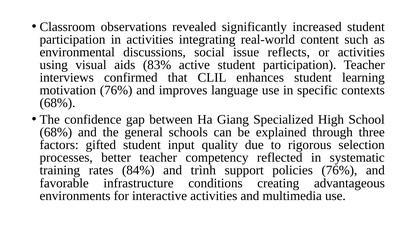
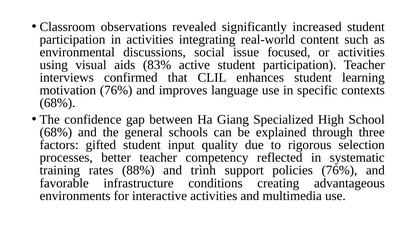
reflects: reflects -> focused (289, 52)
84%: 84% -> 88% (138, 170)
